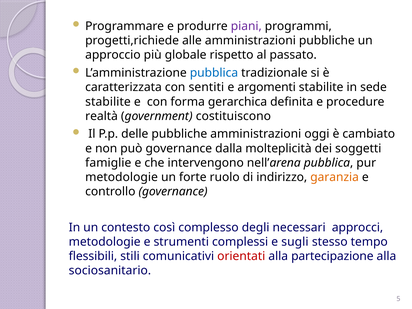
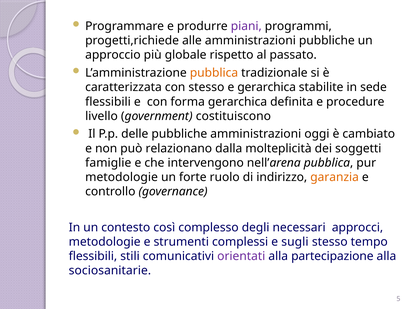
pubblica colour: blue -> orange (214, 73)
con sentiti: sentiti -> stesso (206, 87)
e argomenti: argomenti -> gerarchica (267, 87)
stabilite: stabilite -> flessibili (108, 102)
realtà: realtà -> livello (102, 116)
può governance: governance -> relazionano (179, 148)
orientati colour: red -> purple (241, 256)
sociosanitario: sociosanitario -> sociosanitarie (110, 271)
